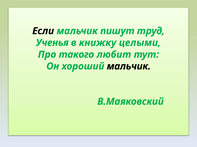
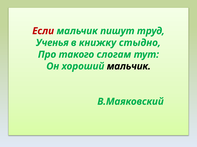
Если colour: black -> red (43, 31)
целыми: целыми -> стыдно (140, 43)
любит: любит -> слогам (114, 55)
